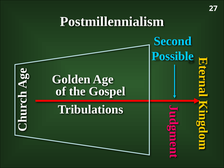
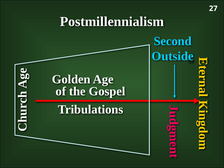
Possible: Possible -> Outside (173, 56)
